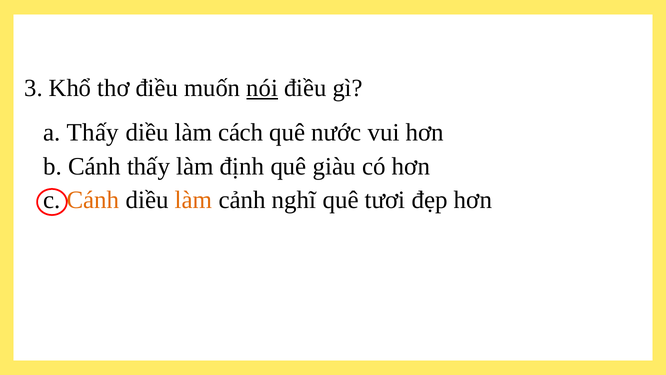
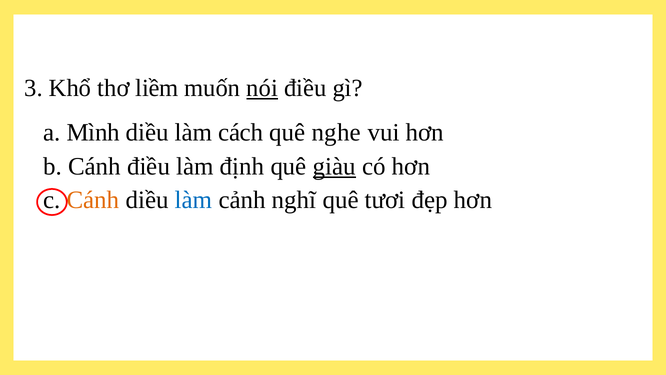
thơ điều: điều -> liềm (157, 88)
a Thấy: Thấy -> Mình (93, 132)
nước: nước -> nghe (336, 132)
Cánh thấy: thấy -> điều (149, 166)
giàu underline: none -> present (334, 166)
làm colour: orange -> blue (194, 200)
